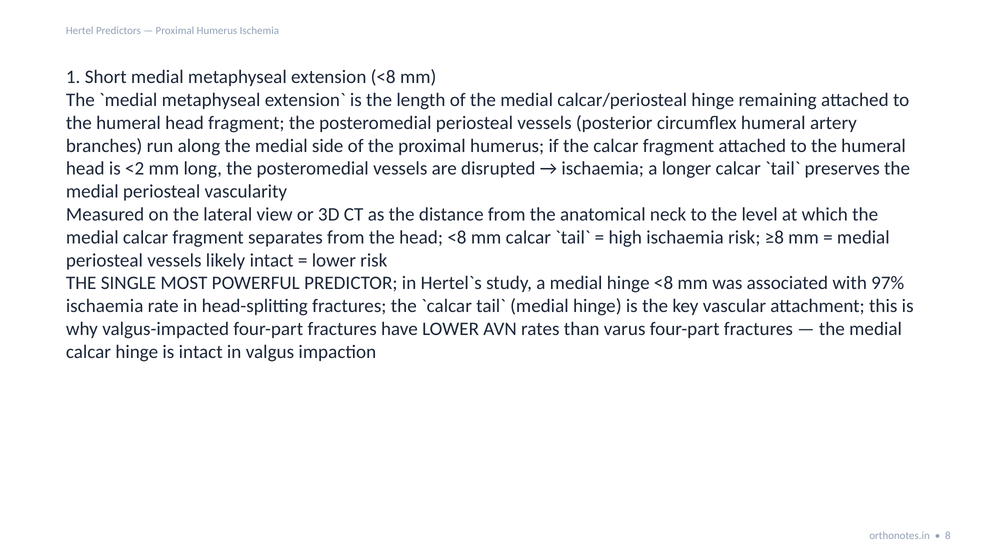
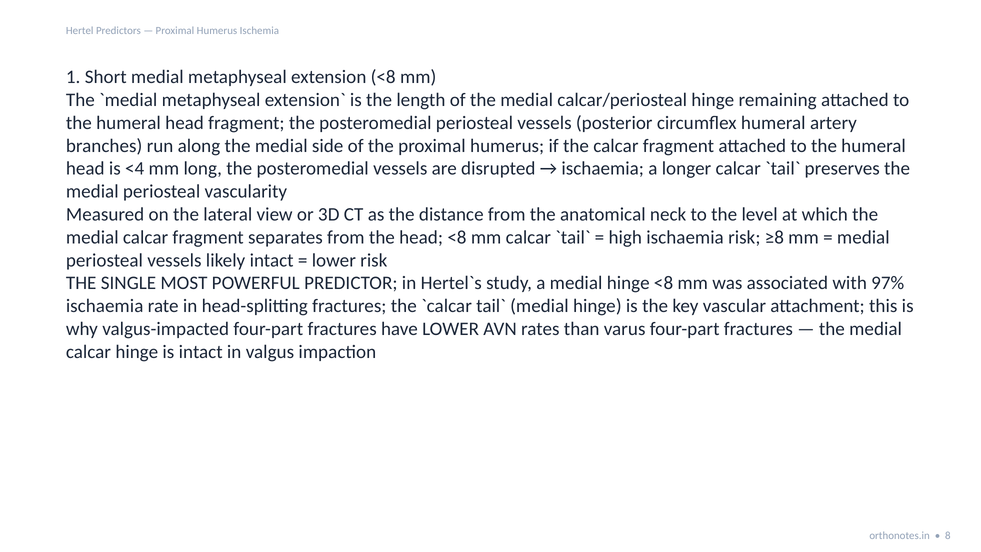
<2: <2 -> <4 (135, 169)
